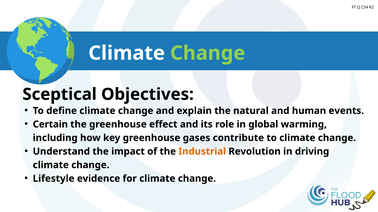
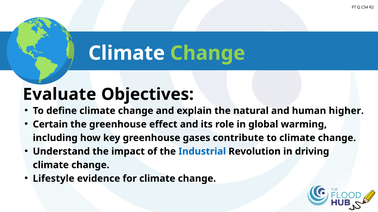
Sceptical: Sceptical -> Evaluate (60, 95)
events: events -> higher (346, 111)
Industrial colour: orange -> blue (202, 152)
